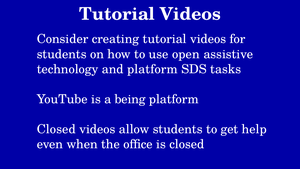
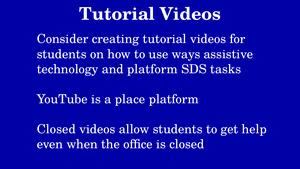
open: open -> ways (186, 54)
being: being -> place (130, 99)
